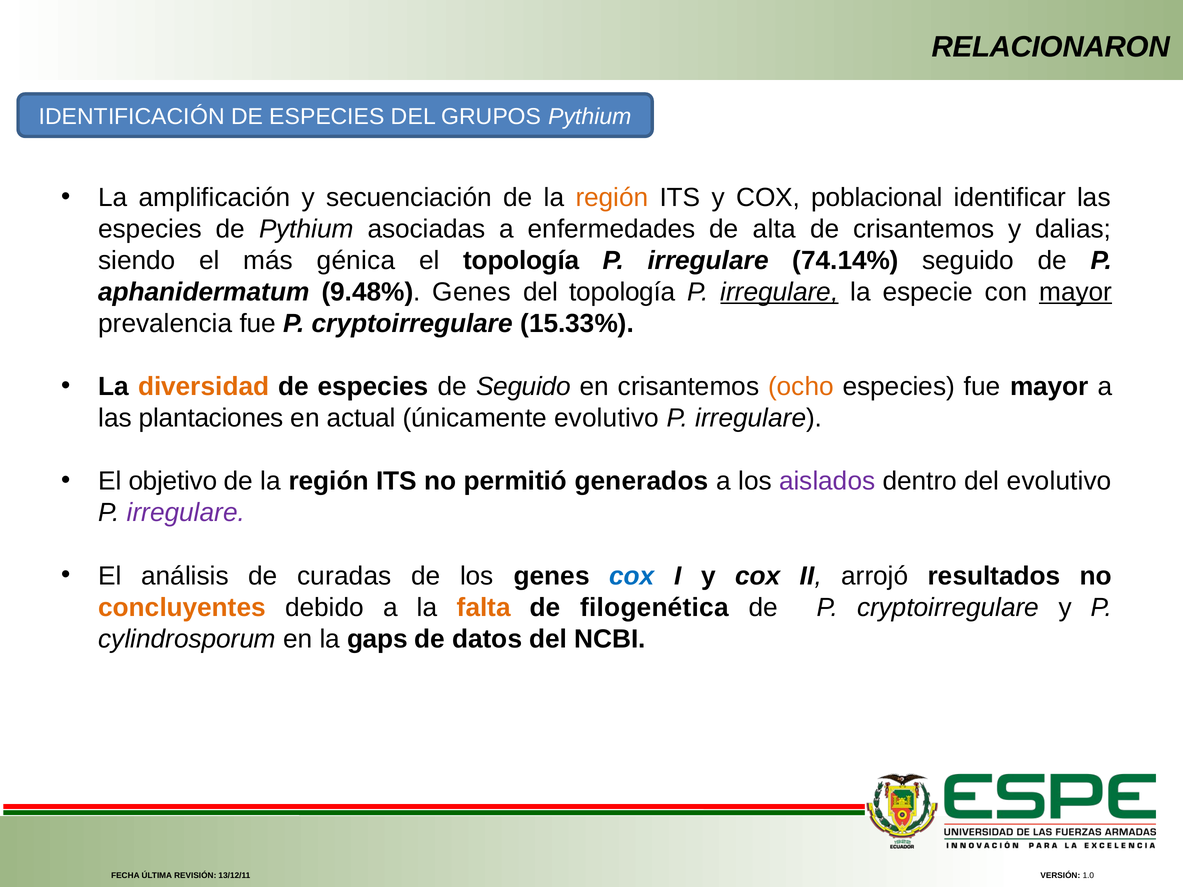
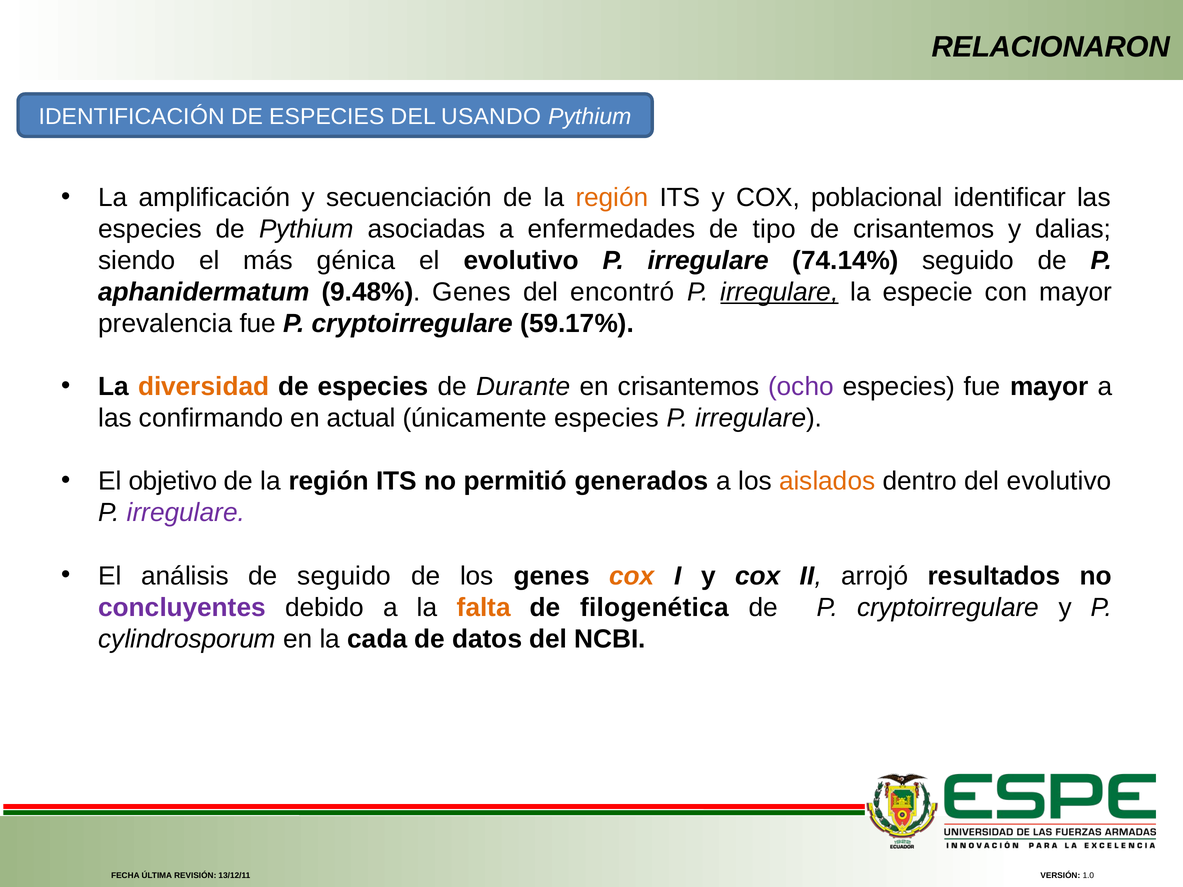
GRUPOS: GRUPOS -> USANDO (491, 117)
alta: alta -> tipo (774, 229)
el topología: topología -> evolutivo (521, 261)
del topología: topología -> encontró (622, 292)
mayor underline: present -> none (1076, 292)
15.33%: 15.33% -> 59.17% (577, 324)
de Seguido: Seguido -> Durante (523, 387)
ocho colour: orange -> purple (801, 387)
plantaciones: plantaciones -> confirmando (211, 418)
únicamente evolutivo: evolutivo -> especies (607, 418)
aislados colour: purple -> orange (827, 481)
de curadas: curadas -> seguido (344, 576)
cox colour: blue -> orange (632, 576)
concluyentes colour: orange -> purple (182, 608)
gaps: gaps -> cada (377, 639)
